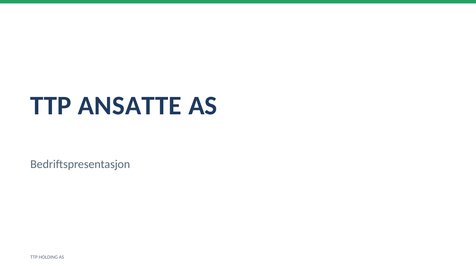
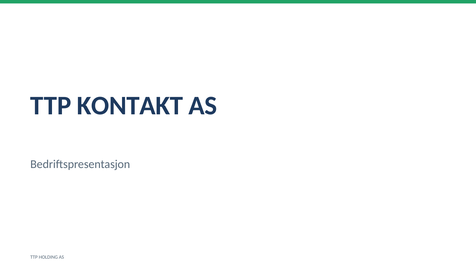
ANSATTE: ANSATTE -> KONTAKT (130, 106)
